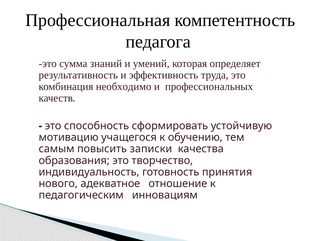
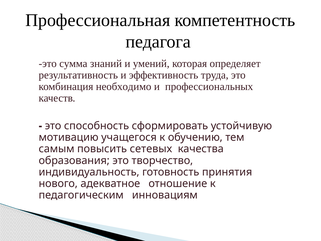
записки: записки -> сетевых (151, 149)
